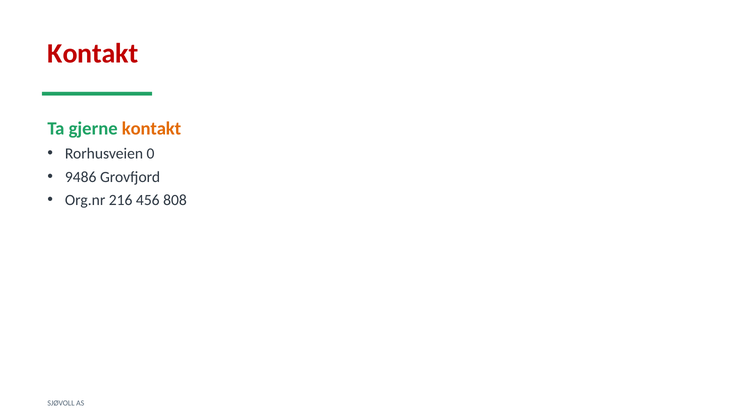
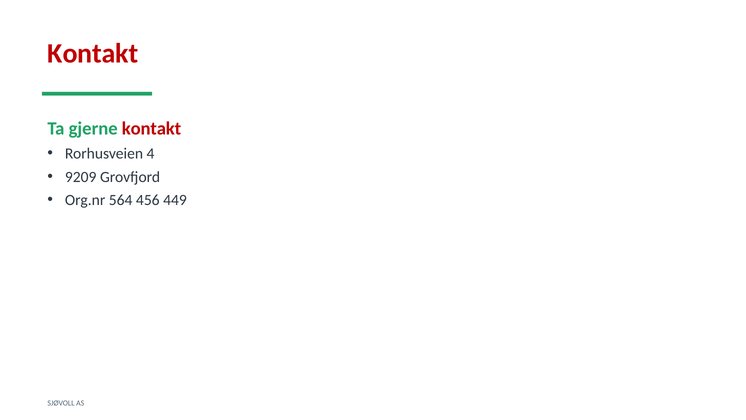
kontakt colour: orange -> red (151, 128)
0: 0 -> 4 (150, 153)
9486: 9486 -> 9209 (81, 177)
216: 216 -> 564 (121, 200)
808: 808 -> 449 (175, 200)
